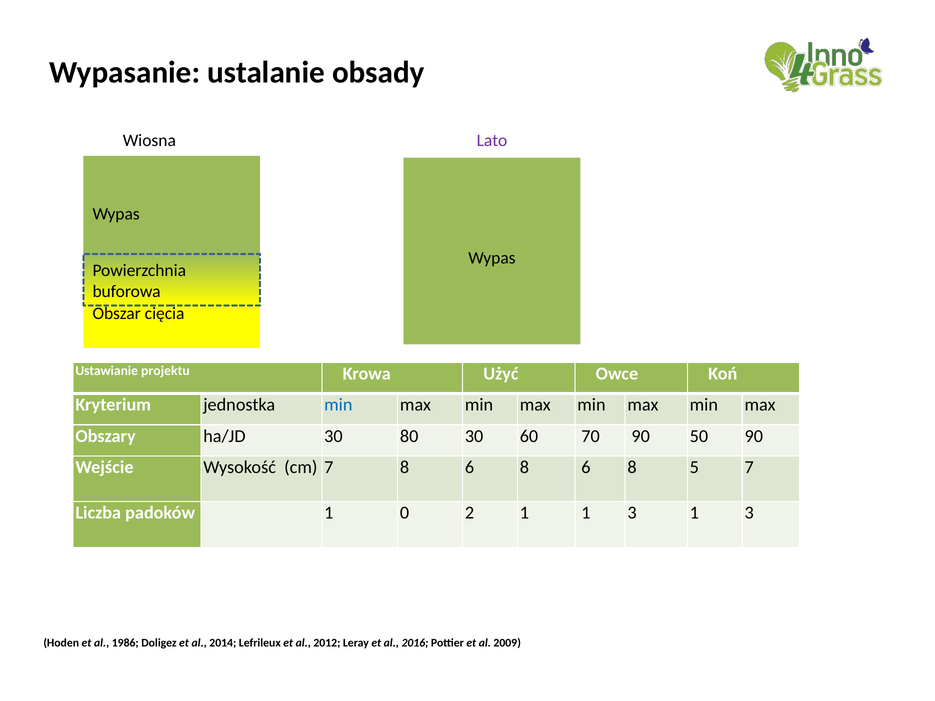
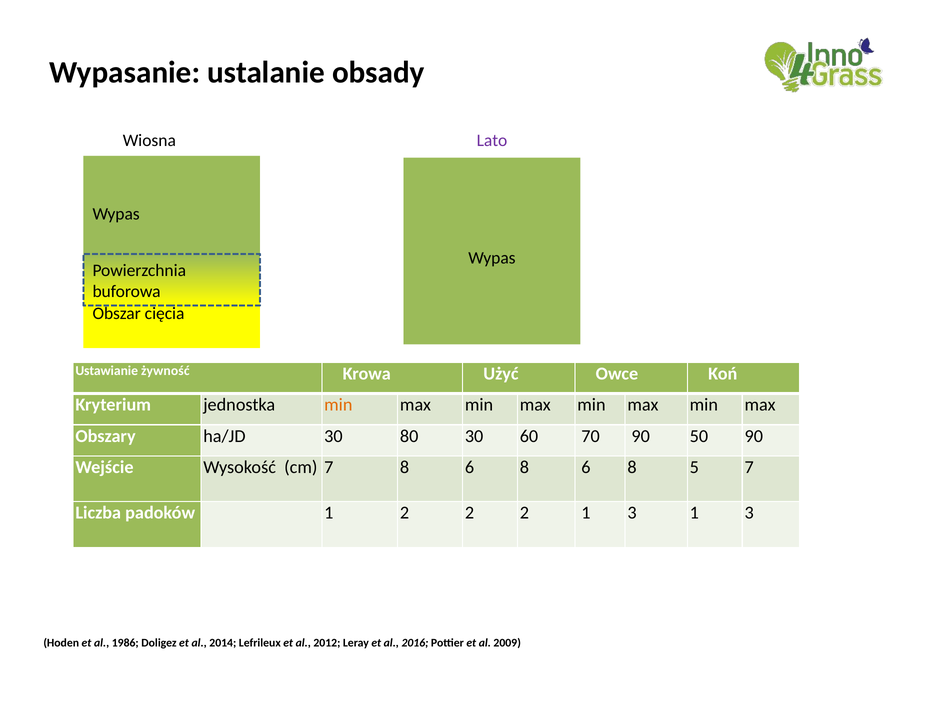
projektu: projektu -> żywność (165, 371)
min colour: blue -> orange (338, 405)
1 0: 0 -> 2 (405, 513)
1: 1 -> 2 (524, 513)
